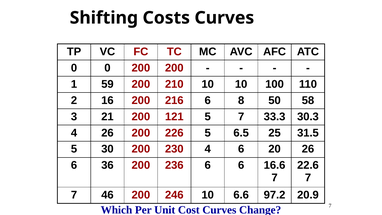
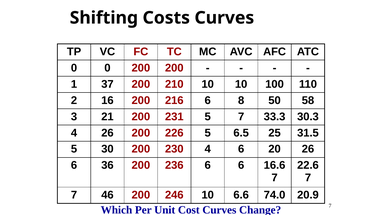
59: 59 -> 37 (107, 84)
121: 121 -> 231 (174, 117)
97.2: 97.2 -> 74.0 (275, 195)
